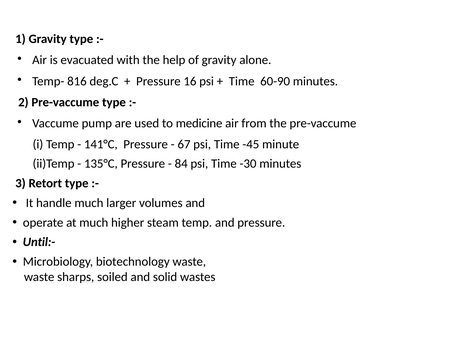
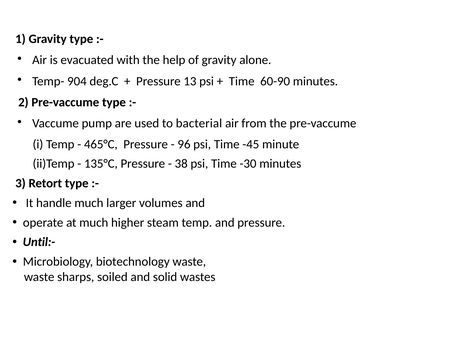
816: 816 -> 904 (77, 81)
16: 16 -> 13 (190, 81)
medicine: medicine -> bacterial (199, 124)
141°C: 141°C -> 465°C (101, 145)
67: 67 -> 96 (184, 145)
84: 84 -> 38 (181, 164)
